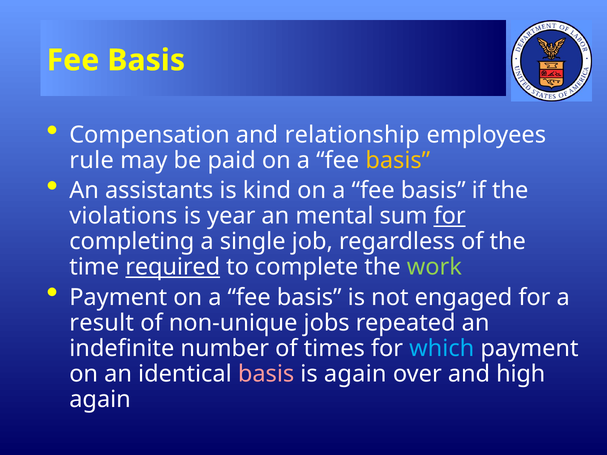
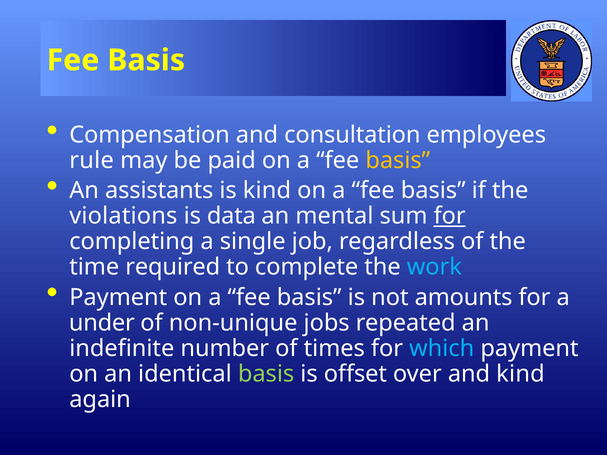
relationship: relationship -> consultation (352, 135)
year: year -> data (231, 216)
required underline: present -> none (173, 267)
work colour: light green -> light blue (434, 267)
engaged: engaged -> amounts (464, 298)
result: result -> under (102, 323)
basis colour: pink -> light green (266, 374)
is again: again -> offset (355, 374)
and high: high -> kind (521, 374)
